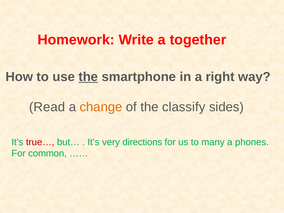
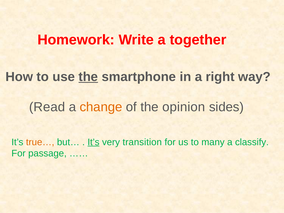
classify: classify -> opinion (184, 107)
true… colour: red -> orange (40, 142)
It’s underline: none -> present (93, 142)
directions: directions -> transition (142, 142)
phones: phones -> classify (252, 142)
common: common -> passage (47, 153)
